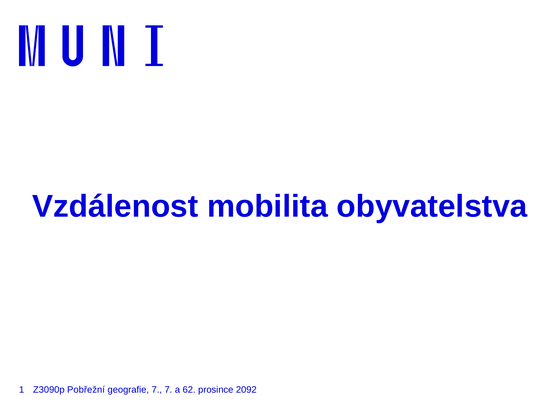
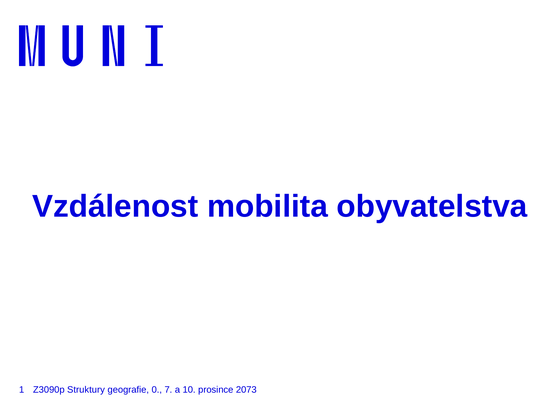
Pobřežní: Pobřežní -> Struktury (86, 390)
geografie 7: 7 -> 0 (157, 390)
62: 62 -> 10 (189, 390)
2092: 2092 -> 2073 (246, 390)
